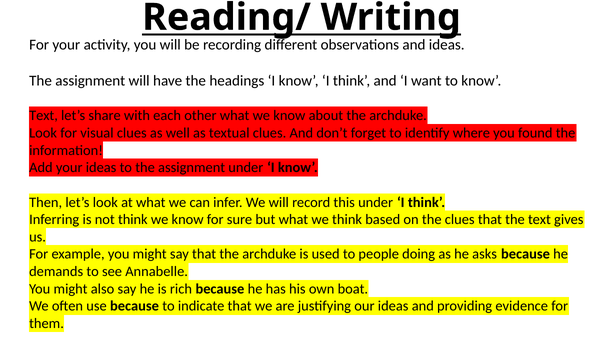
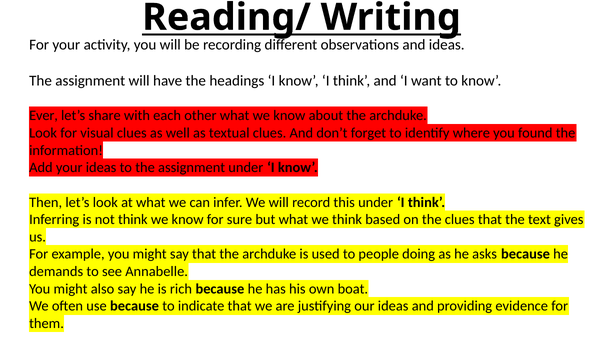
Text: Text -> Ever (44, 116)
